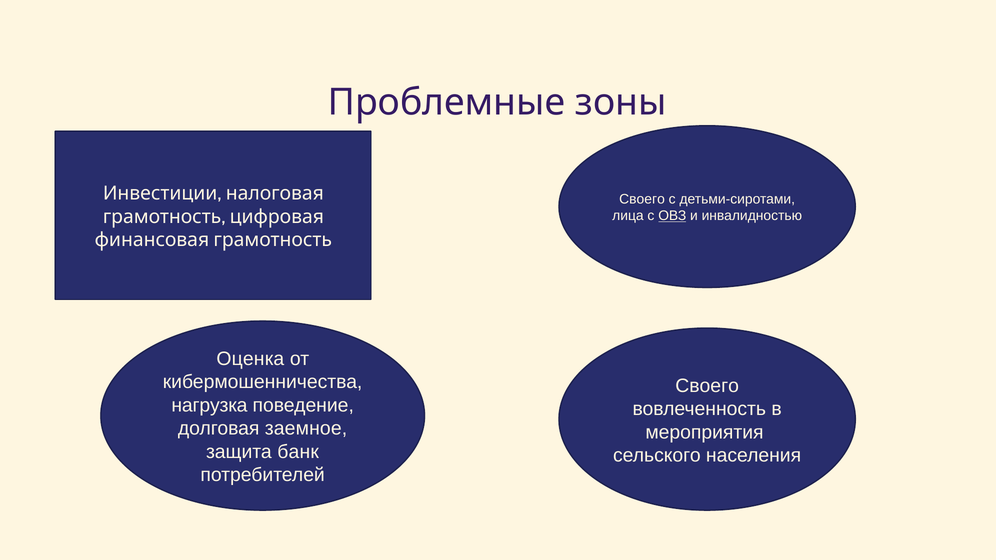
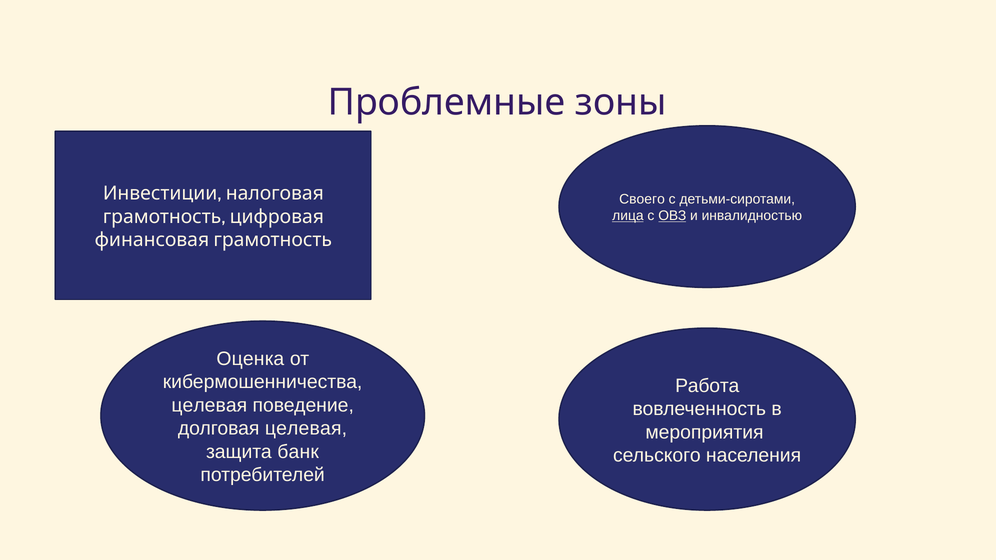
лица underline: none -> present (628, 216)
Своего: Своего -> Работа (707, 386)
нагрузка: нагрузка -> целевая (209, 406)
долговая заемное: заемное -> целевая (306, 429)
